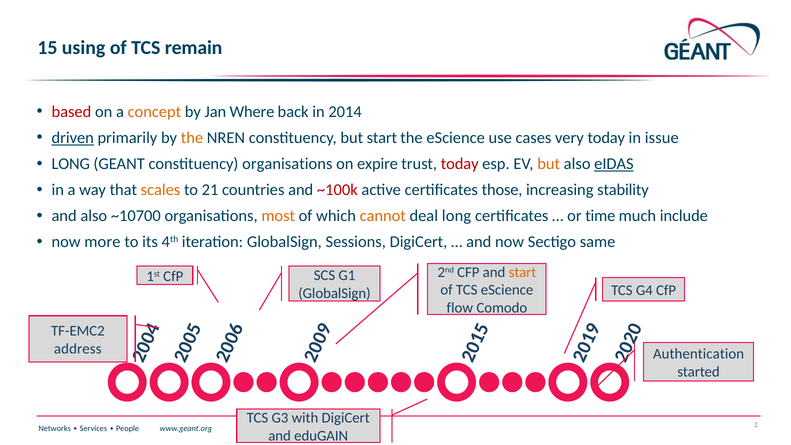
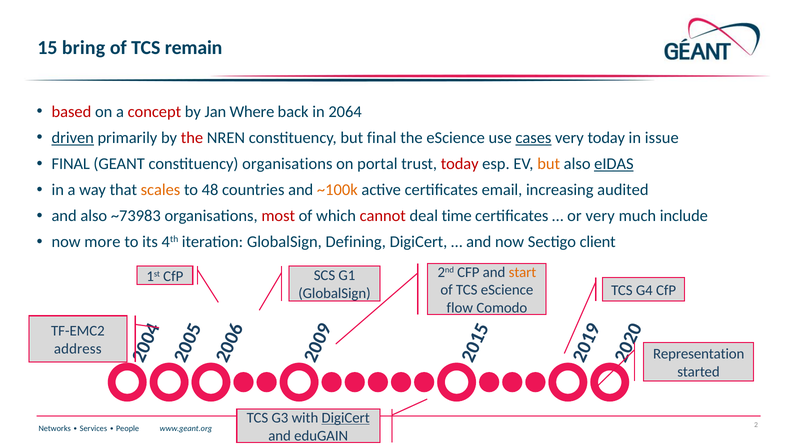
using: using -> bring (84, 48)
concept colour: orange -> red (154, 112)
2014: 2014 -> 2064 (345, 112)
the colour: orange -> red (192, 138)
but start: start -> final (382, 138)
cases underline: none -> present (533, 138)
LONG: LONG -> FINAL (71, 164)
expire: expire -> portal (377, 164)
21: 21 -> 48 (210, 190)
~100k colour: red -> orange (337, 190)
those: those -> email (502, 190)
stability: stability -> audited (623, 190)
~10700: ~10700 -> ~73983 (136, 216)
most colour: orange -> red (278, 216)
cannot colour: orange -> red (383, 216)
deal long: long -> time (457, 216)
or time: time -> very (600, 216)
Sessions: Sessions -> Defining (356, 242)
same: same -> client (598, 242)
Authentication: Authentication -> Representation (699, 354)
DigiCert underline: none -> present (346, 418)
